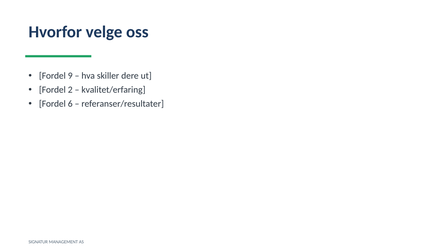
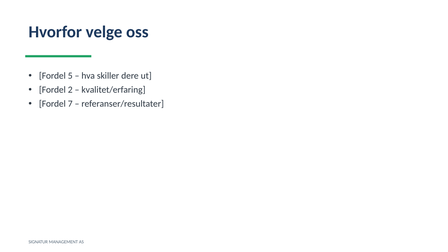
9: 9 -> 5 (70, 76)
6: 6 -> 7 (70, 104)
